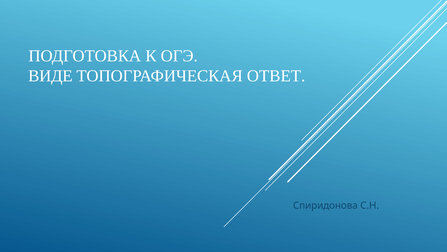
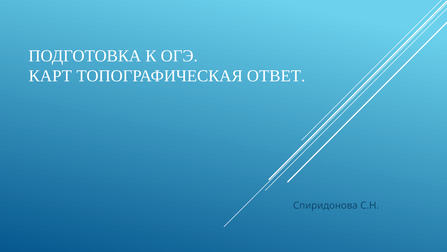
ВИДЕ: ВИДЕ -> КАРТ (50, 76)
